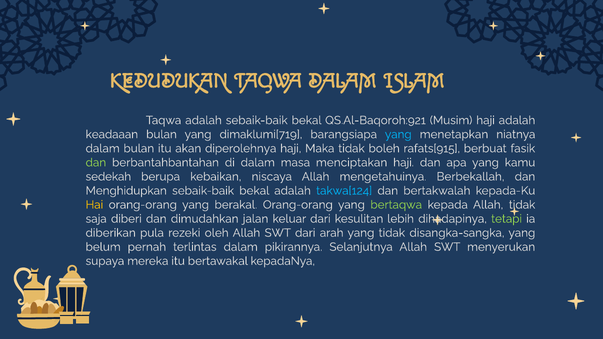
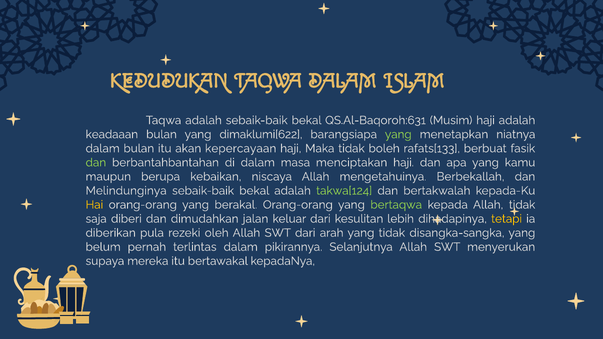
QS.Al-Baqoroh:921: QS.Al-Baqoroh:921 -> QS.Al-Baqoroh:631 (375, 120)
dimaklumi[719: dimaklumi[719 -> dimaklumi[622 (261, 134)
yang colour: light blue -> light green (398, 134)
diperolehnya: diperolehnya -> kepercayaan (241, 149)
rafats[915: rafats[915 -> rafats[133 (432, 149)
sedekah: sedekah -> maupun (108, 177)
Menghidupkan: Menghidupkan -> Melindunginya (126, 191)
takwa[124 colour: light blue -> light green (344, 191)
tetapi colour: light green -> yellow (507, 219)
